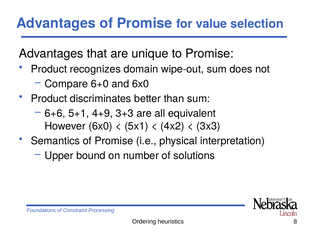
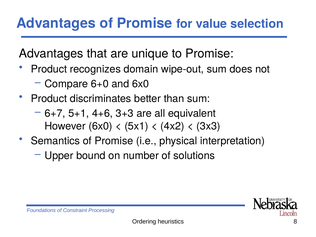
6+6: 6+6 -> 6+7 (55, 113)
4+9: 4+9 -> 4+6 (102, 113)
